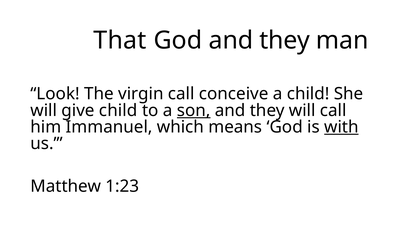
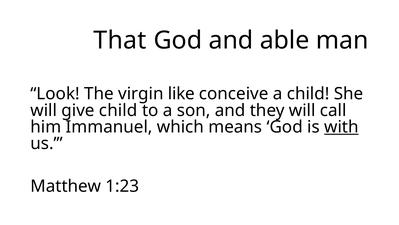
God and they: they -> able (285, 40)
virgin call: call -> like (181, 94)
son underline: present -> none (194, 110)
